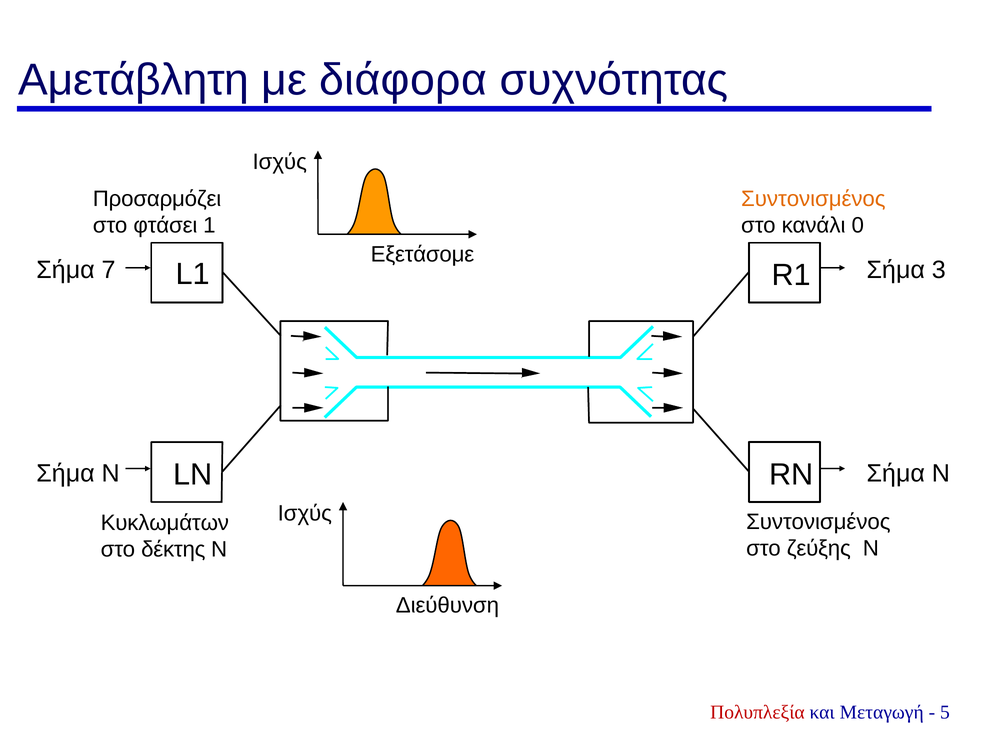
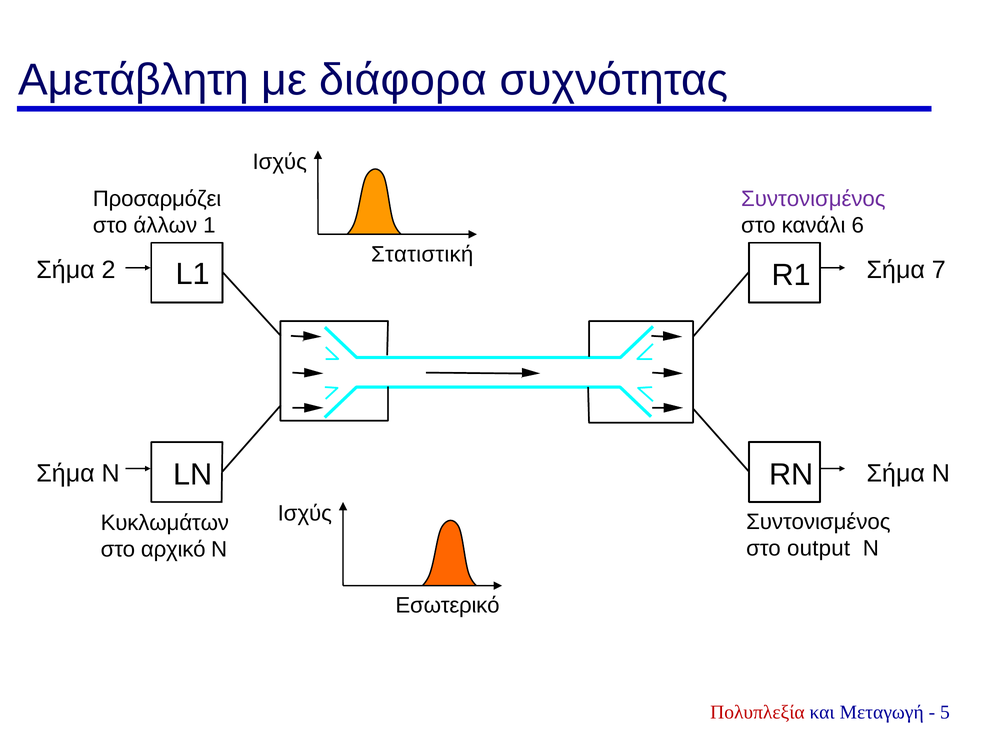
Συντονισμένος colour: orange -> purple (813, 199)
φτάσει: φτάσει -> άλλων (165, 225)
0: 0 -> 6 (858, 225)
Εξετάσομε: Εξετάσομε -> Στατιστική (422, 254)
7: 7 -> 2 (109, 270)
3: 3 -> 7 (939, 270)
ζεύξης: ζεύξης -> output (819, 549)
δέκτης: δέκτης -> αρχικό (173, 550)
Διεύθυνση: Διεύθυνση -> Εσωτερικό (448, 606)
